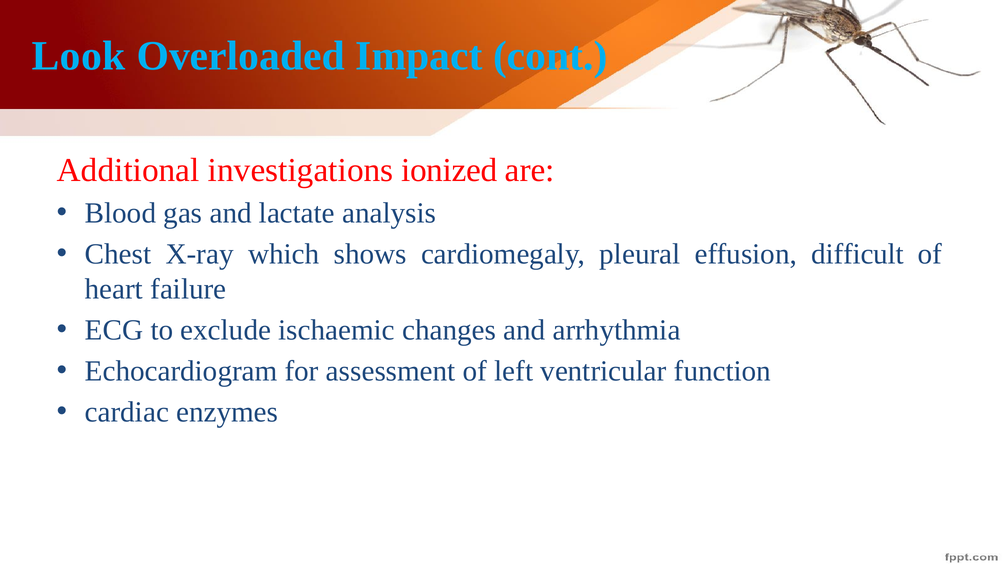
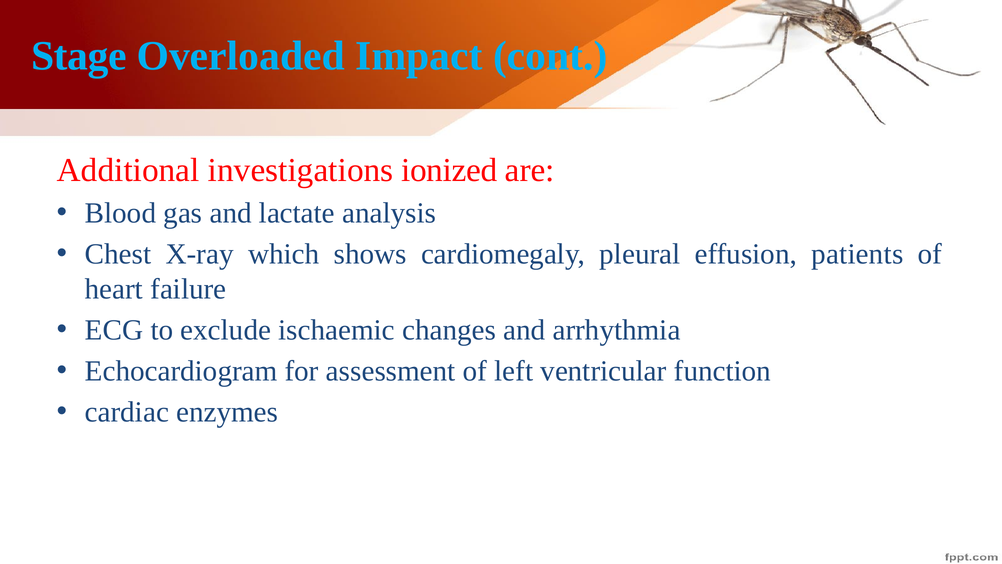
Look: Look -> Stage (79, 56)
difficult: difficult -> patients (857, 254)
